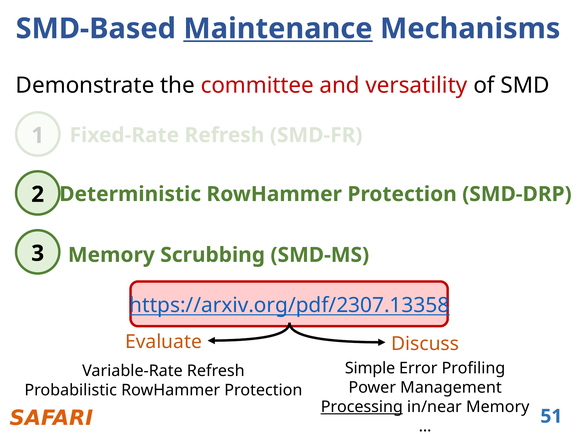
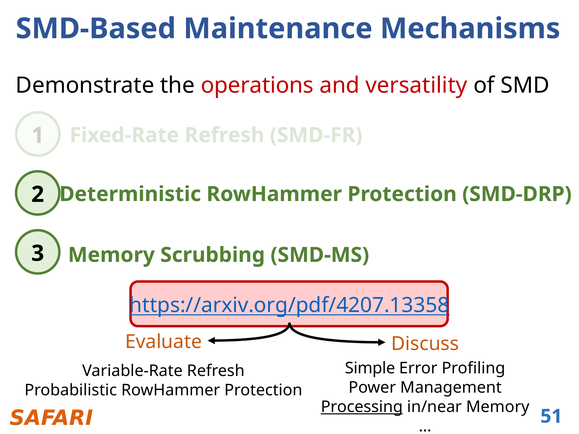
Maintenance underline: present -> none (278, 29)
committee: committee -> operations (257, 85)
https://arxiv.org/pdf/2307.13358: https://arxiv.org/pdf/2307.13358 -> https://arxiv.org/pdf/4207.13358 (289, 305)
